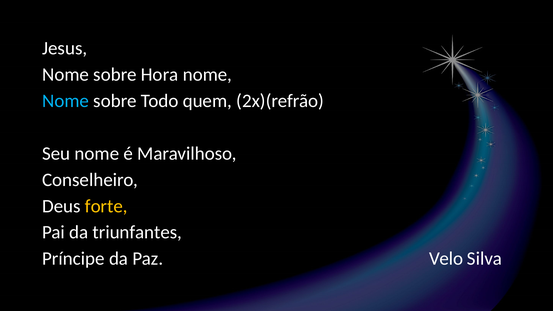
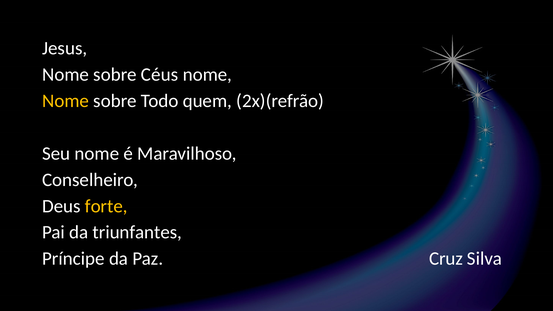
Hora: Hora -> Céus (160, 75)
Nome colour: light blue -> yellow (66, 101)
Velo: Velo -> Cruz (446, 259)
